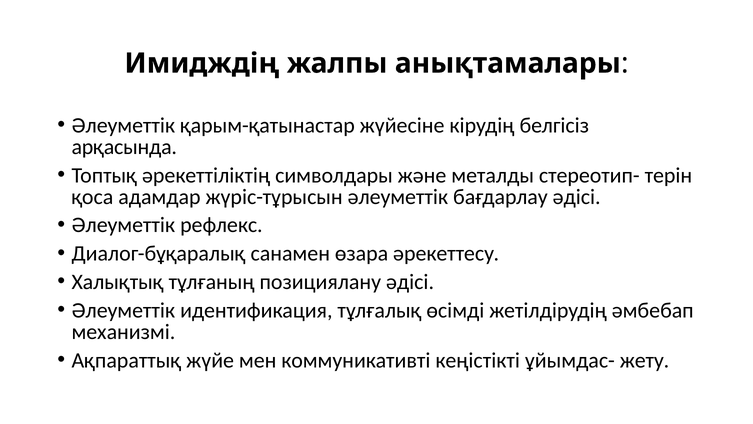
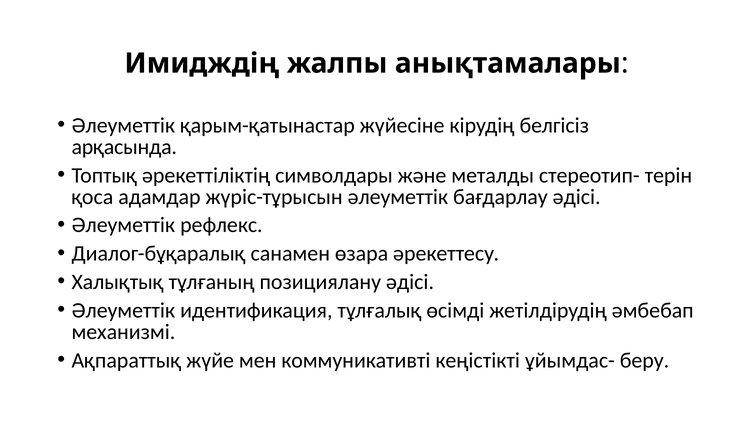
жету: жету -> беру (644, 360)
